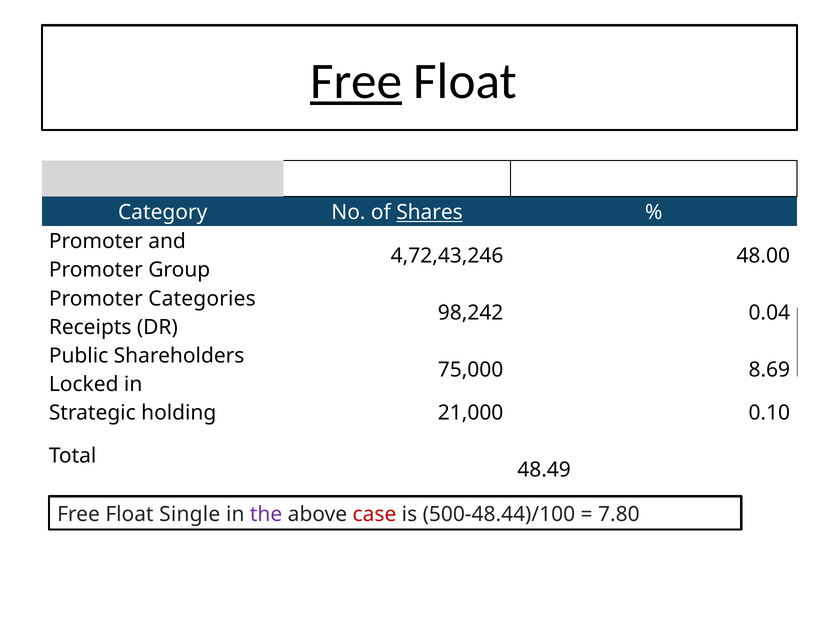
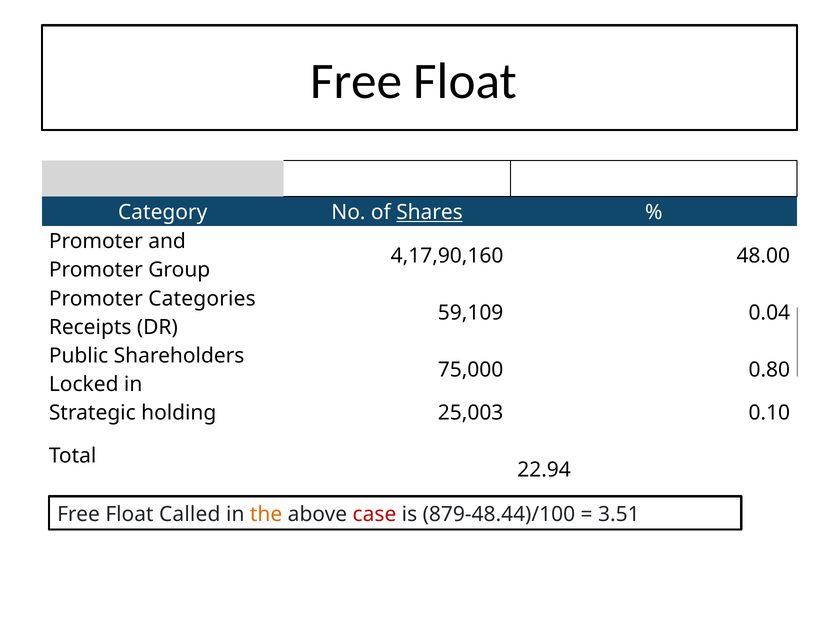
Free underline: present -> none (356, 81)
4,72,43,246: 4,72,43,246 -> 4,17,90,160 (447, 256)
98,242: 98,242 -> 59,109 (471, 313)
8.69: 8.69 -> 0.80 (769, 370)
21,000: 21,000 -> 25,003 (471, 413)
48.49: 48.49 -> 22.94 (544, 470)
Single: Single -> Called (190, 515)
the colour: purple -> orange (266, 515)
500-48.44)/100: 500-48.44)/100 -> 879-48.44)/100 (499, 515)
7.80: 7.80 -> 3.51 (619, 515)
